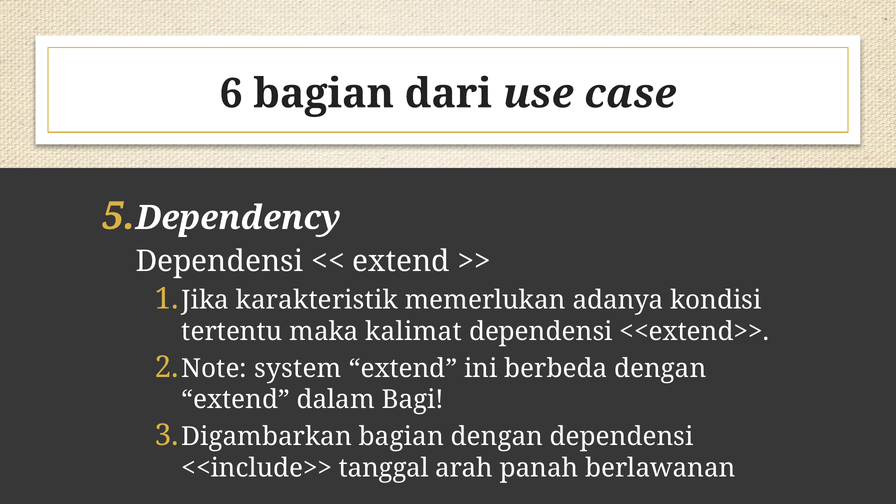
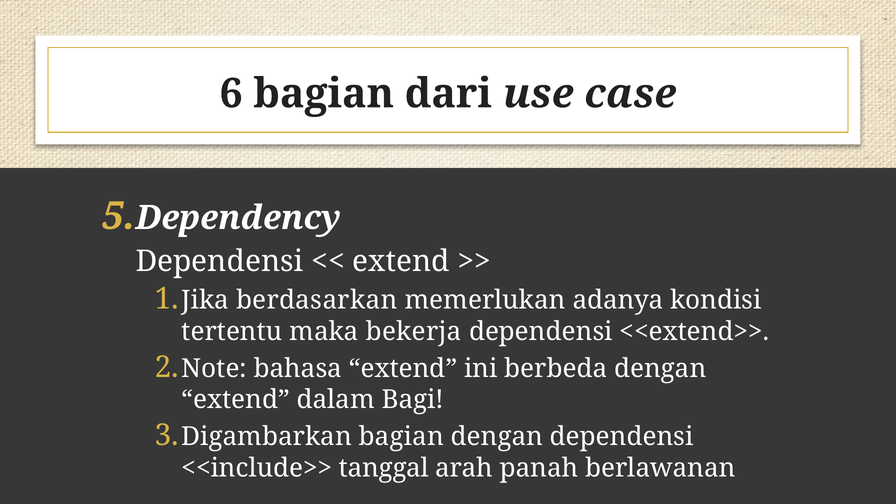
karakteristik: karakteristik -> berdasarkan (317, 300)
kalimat: kalimat -> bekerja (414, 331)
system: system -> bahasa (298, 368)
